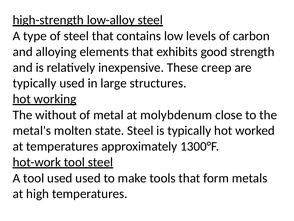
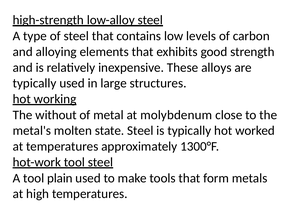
creep: creep -> alloys (216, 67)
tool used: used -> plain (60, 178)
